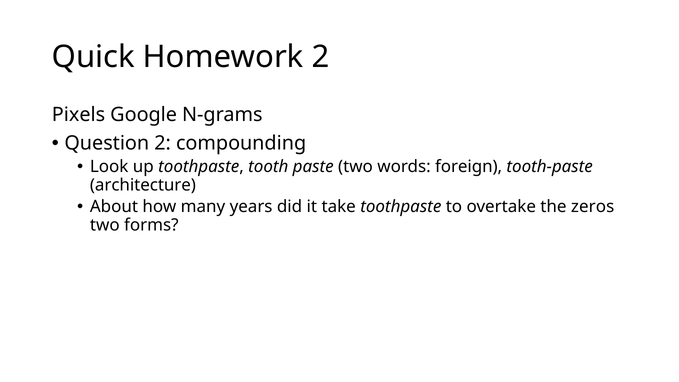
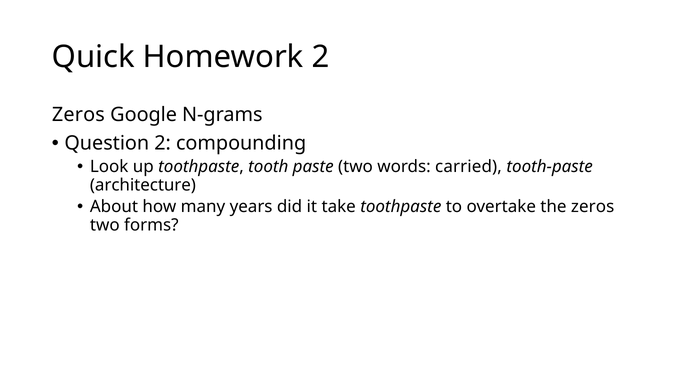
Pixels: Pixels -> Zeros (78, 115)
foreign: foreign -> carried (468, 167)
